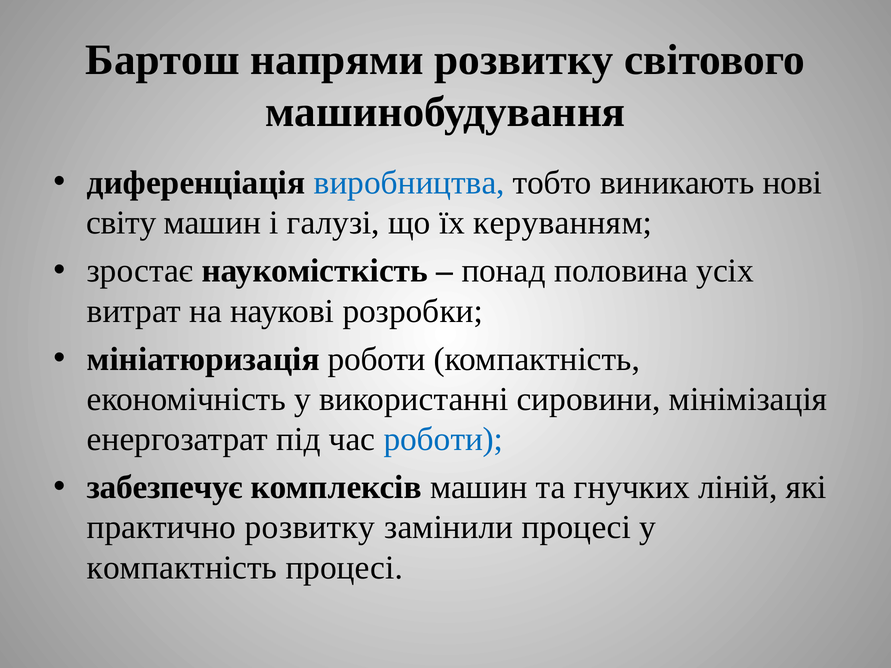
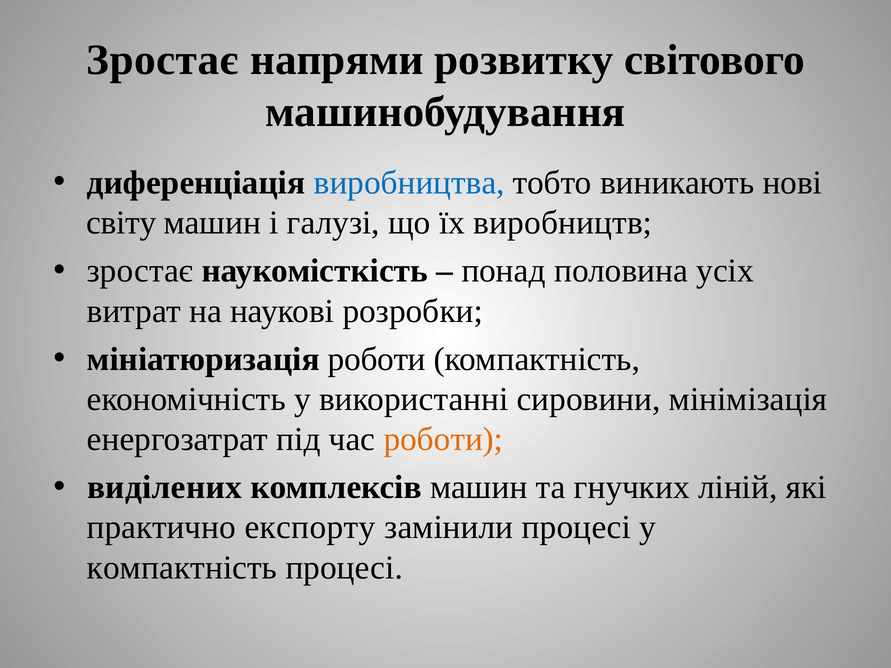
Бартош: Бартош -> Зростає (162, 60)
керуванням: керуванням -> виробництв (563, 223)
роботи colour: blue -> orange (443, 439)
забезпечує: забезпечує -> виділених (165, 487)
практично розвитку: розвитку -> експорту (310, 528)
